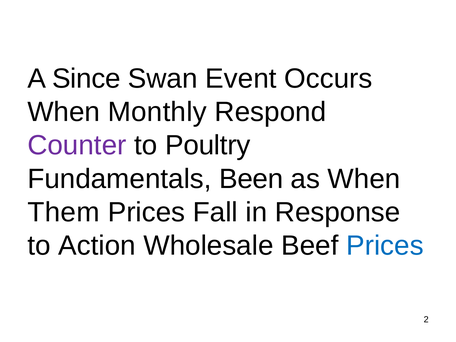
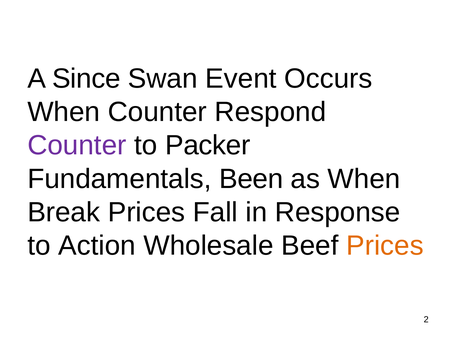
When Monthly: Monthly -> Counter (157, 112)
Poultry: Poultry -> Packer (208, 145)
Them: Them -> Break (64, 212)
Prices colour: blue -> orange (385, 246)
